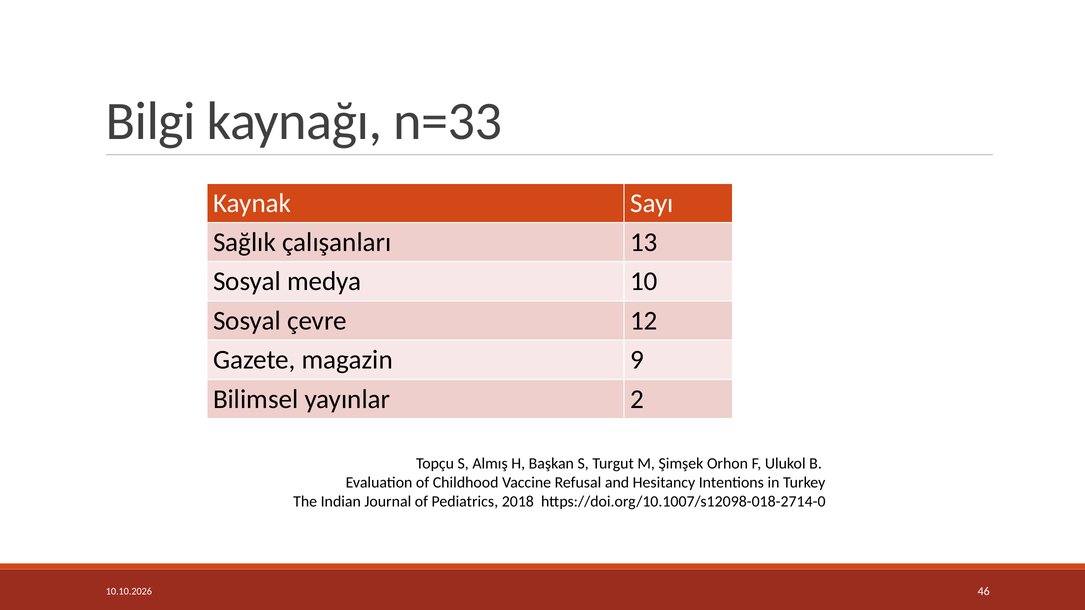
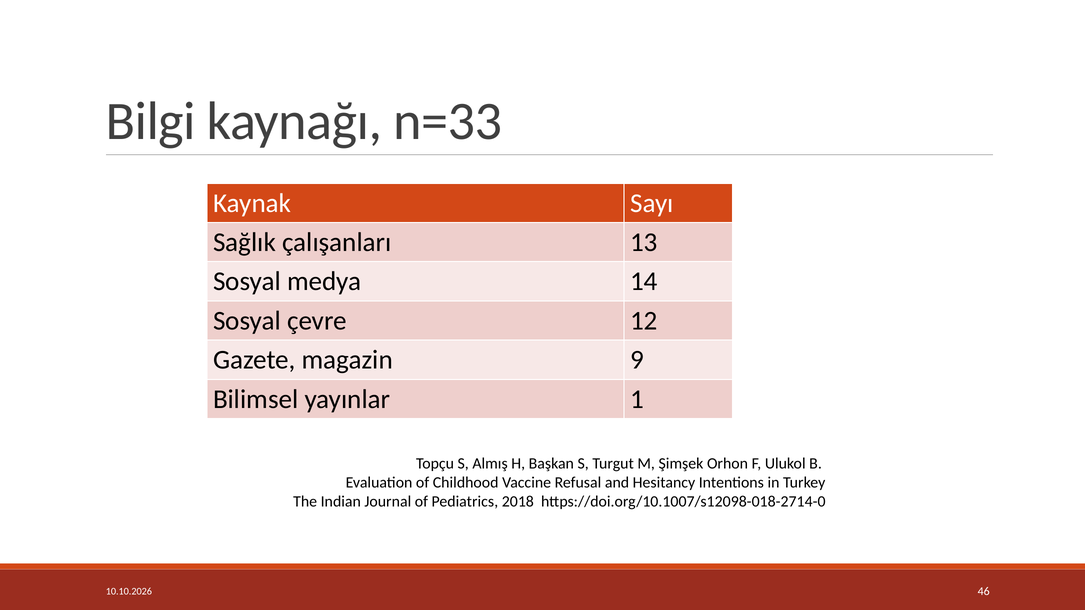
10: 10 -> 14 (644, 282)
2: 2 -> 1 (637, 399)
